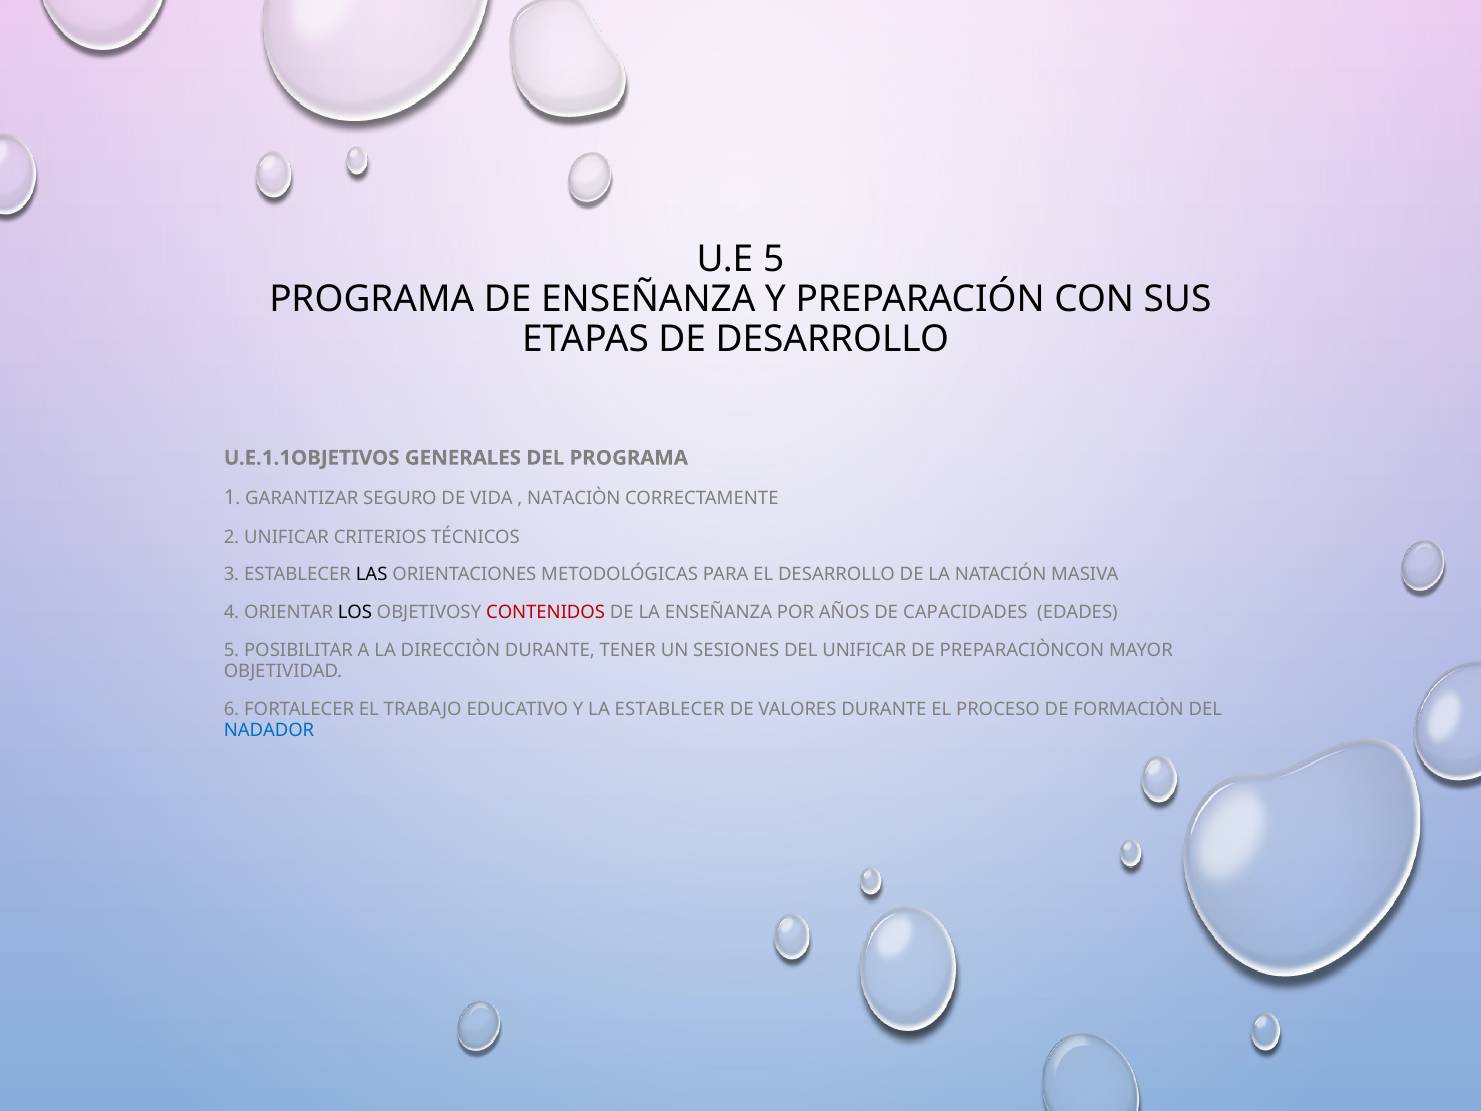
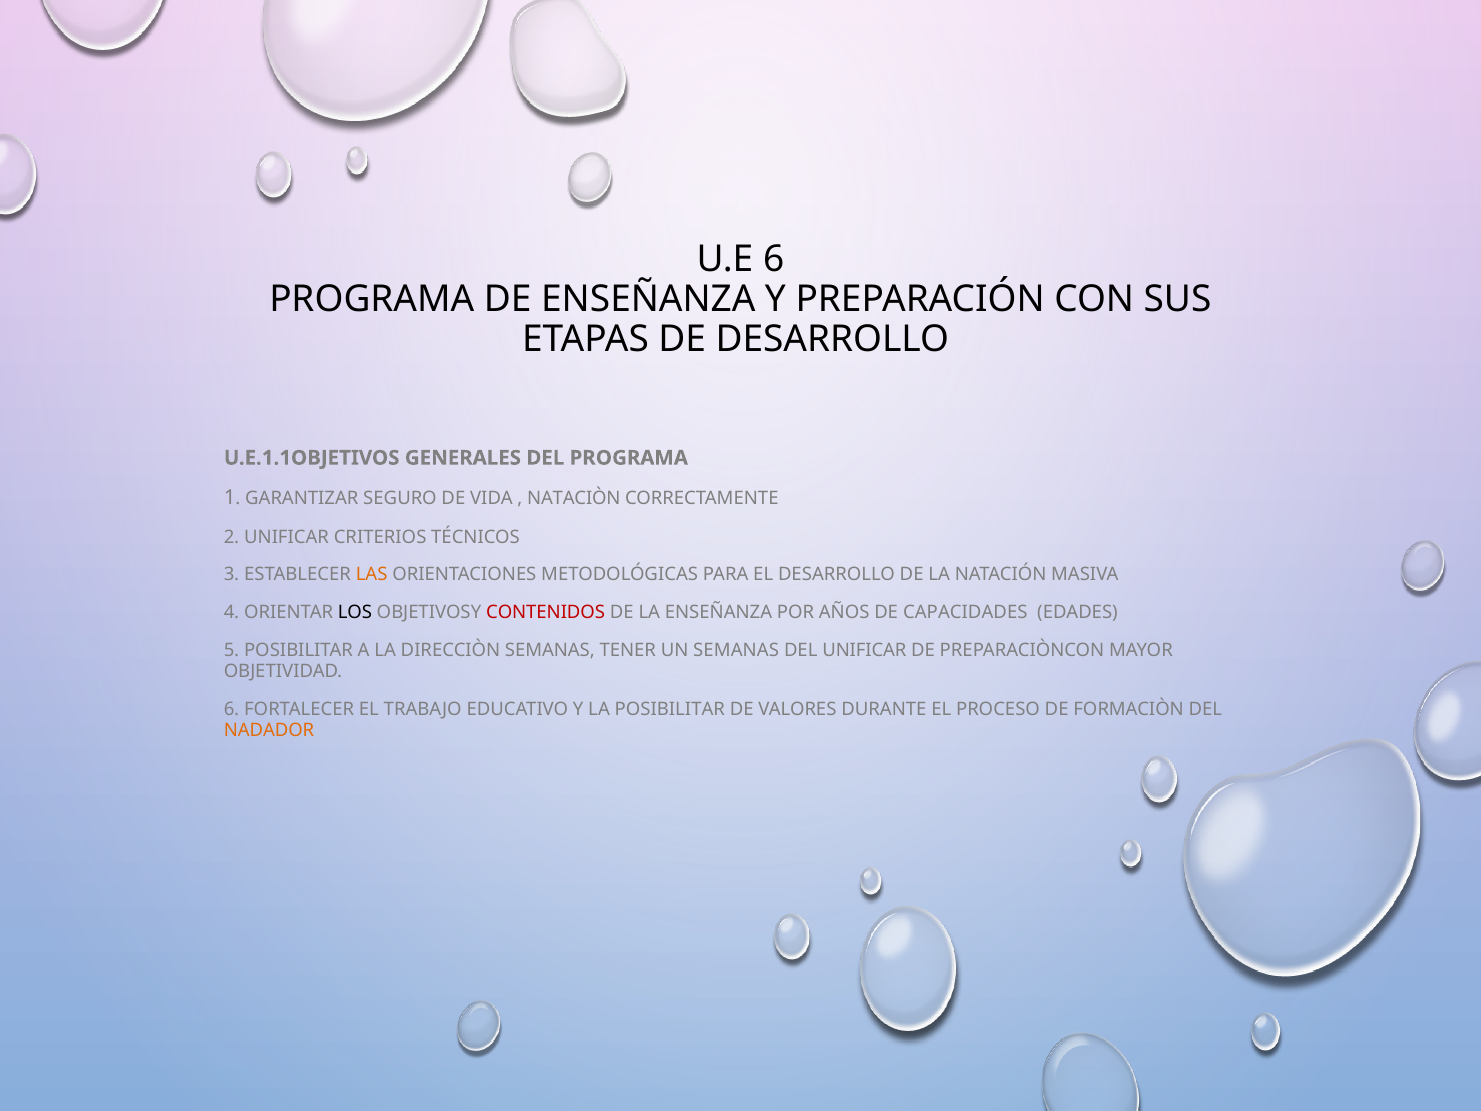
U.E 5: 5 -> 6 (774, 259)
LAS colour: black -> orange (372, 575)
DIRECCIÒN DURANTE: DURANTE -> SEMANAS (550, 650)
UN SESIONES: SESIONES -> SEMANAS (736, 650)
LA ESTABLECER: ESTABLECER -> POSIBILITAR (670, 709)
NADADOR colour: blue -> orange (269, 731)
